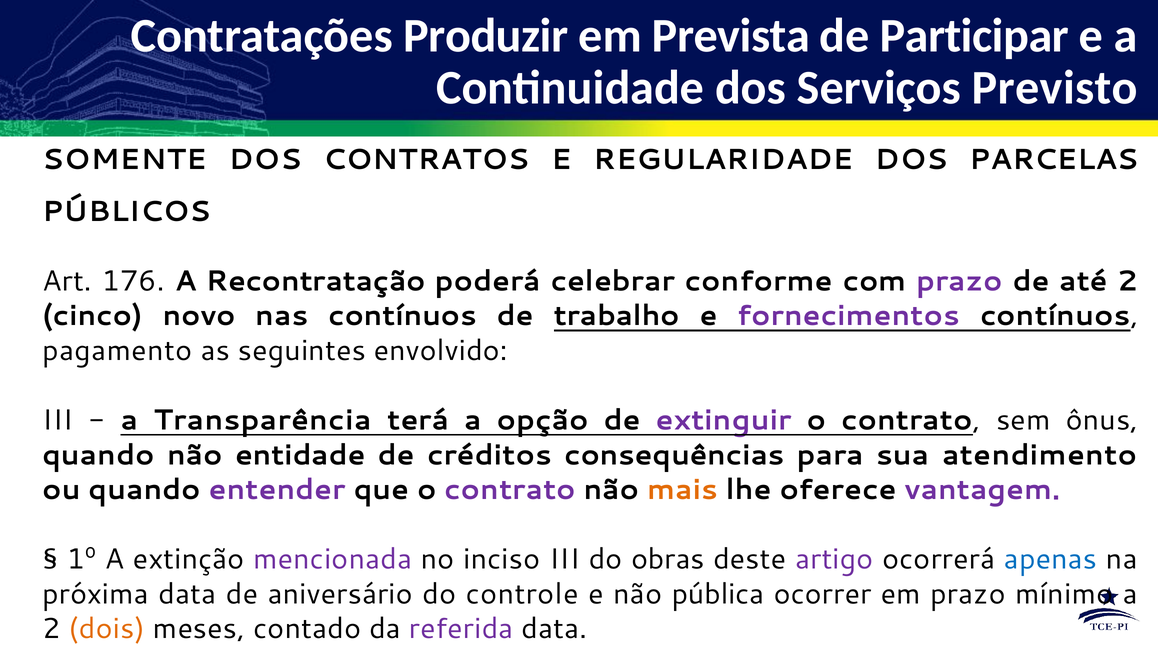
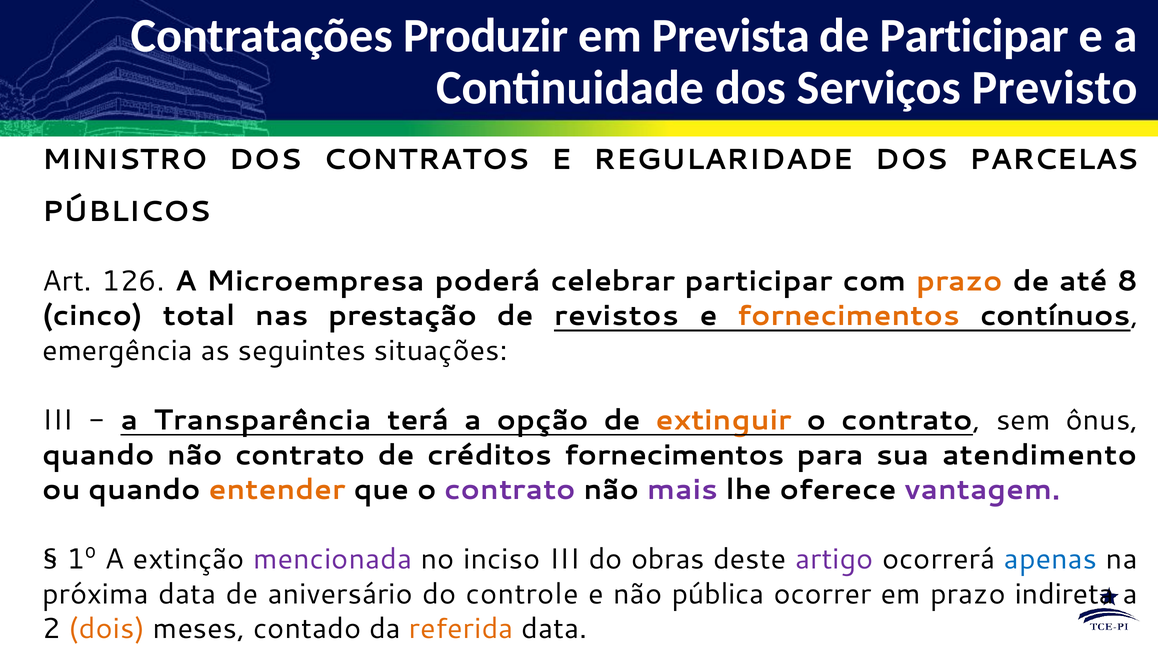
SOMENTE: SOMENTE -> MINISTRO (125, 159)
176: 176 -> 126 (133, 281)
Recontratação: Recontratação -> Microempresa (315, 281)
celebrar conforme: conforme -> participar (759, 281)
prazo colour: purple -> orange (959, 281)
até 2: 2 -> 8 (1128, 281)
novo: novo -> total (199, 316)
nas contínuos: contínuos -> prestação (403, 316)
trabalho: trabalho -> revistos (617, 316)
fornecimentos colour: purple -> orange (849, 316)
pagamento: pagamento -> emergência (118, 350)
envolvido: envolvido -> situações (441, 350)
extinguir colour: purple -> orange (724, 420)
não entidade: entidade -> contrato (300, 455)
créditos consequências: consequências -> fornecimentos (674, 455)
entender colour: purple -> orange (277, 489)
mais colour: orange -> purple (683, 489)
mínimo: mínimo -> indireta (1064, 594)
referida colour: purple -> orange (461, 628)
